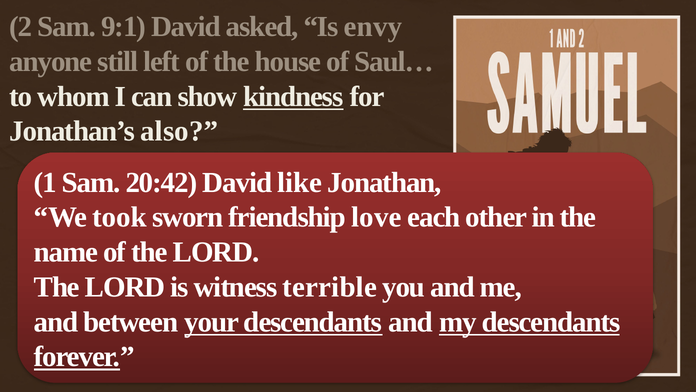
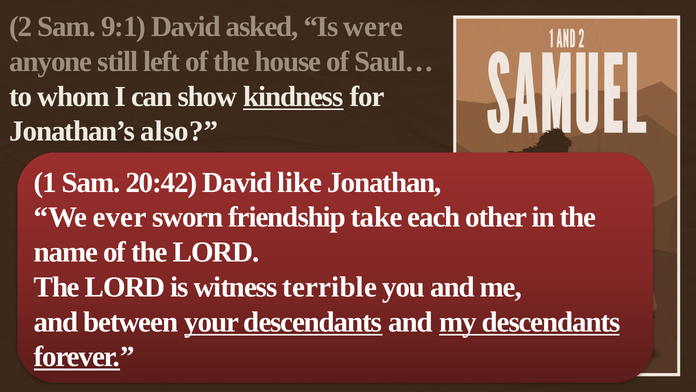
envy: envy -> were (373, 27)
took: took -> ever (120, 217)
love: love -> take (377, 217)
